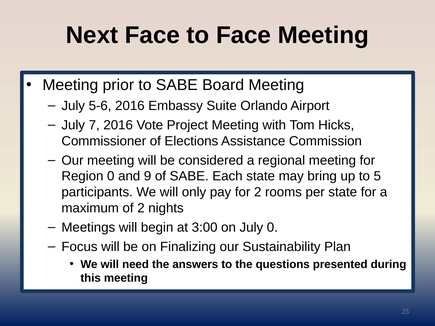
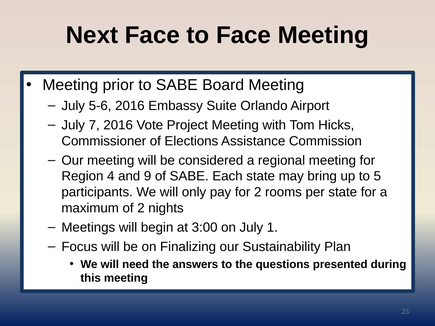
Region 0: 0 -> 4 (111, 176)
July 0: 0 -> 1 (272, 228)
